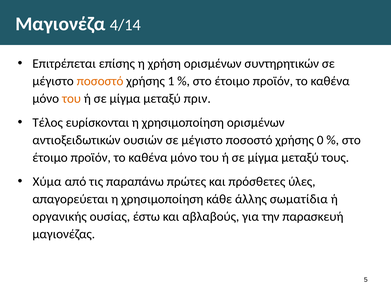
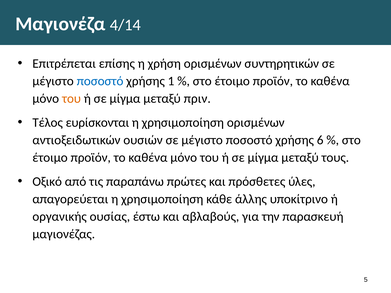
ποσοστό colour: orange -> blue (100, 81)
0: 0 -> 6 (320, 140)
Χύμα: Χύμα -> Οξικό (47, 182)
σωματίδια: σωματίδια -> υποκίτρινο (299, 199)
